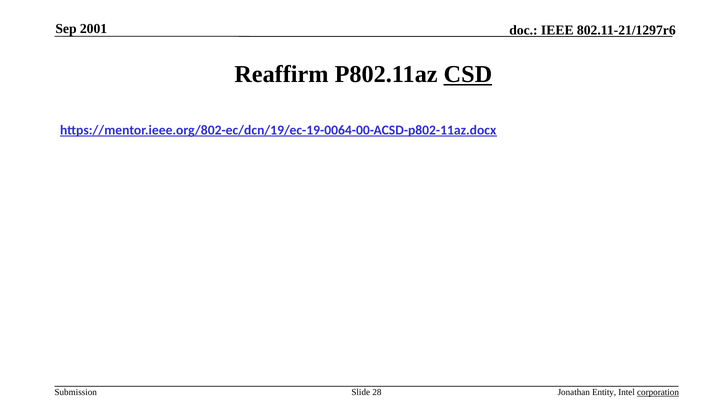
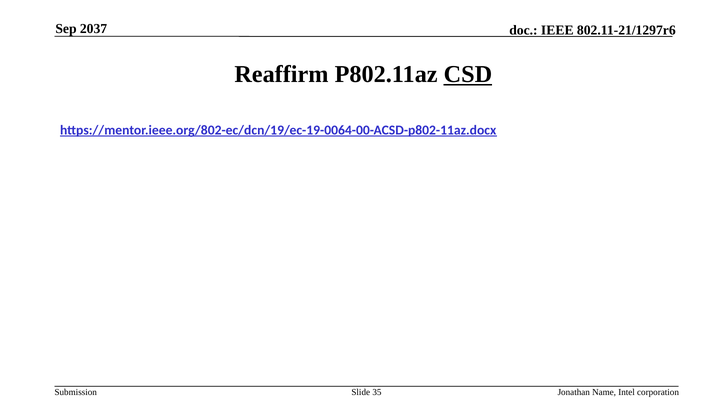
2001: 2001 -> 2037 (94, 29)
28: 28 -> 35 (377, 392)
Entity: Entity -> Name (604, 392)
corporation underline: present -> none (658, 392)
